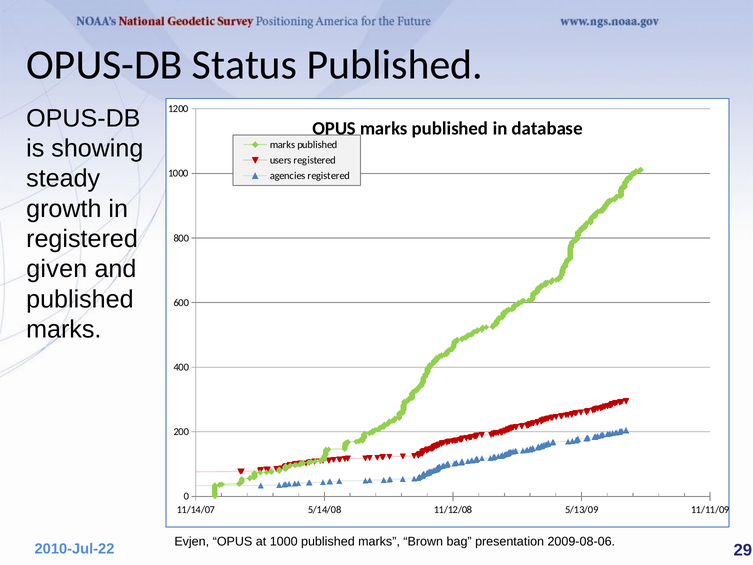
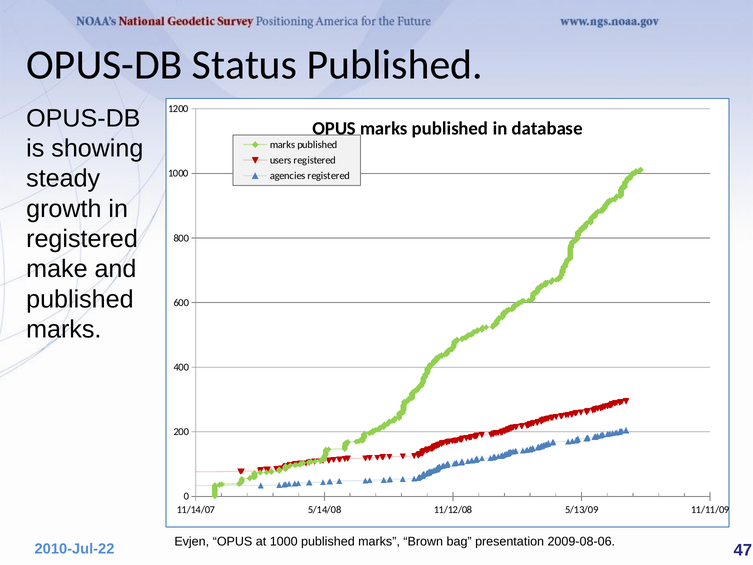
given: given -> make (57, 269)
29: 29 -> 47 (743, 550)
